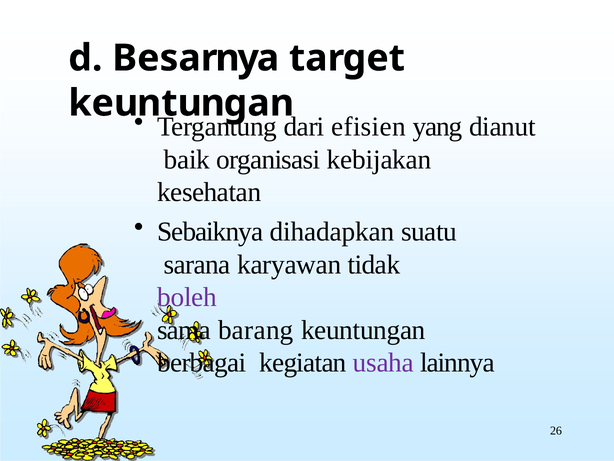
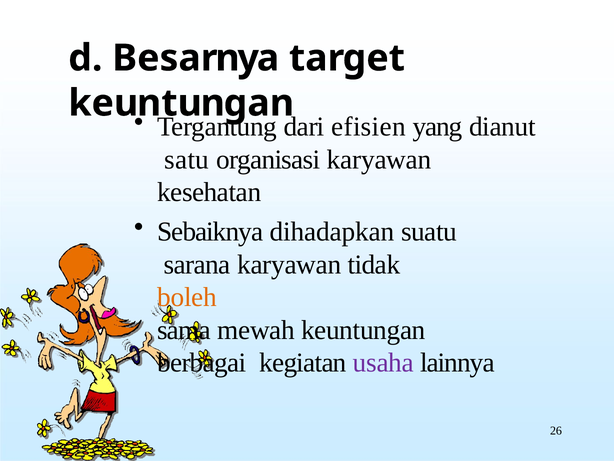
baik: baik -> satu (187, 159)
organisasi kebijakan: kebijakan -> karyawan (379, 159)
boleh colour: purple -> orange (187, 297)
barang: barang -> mewah (256, 330)
